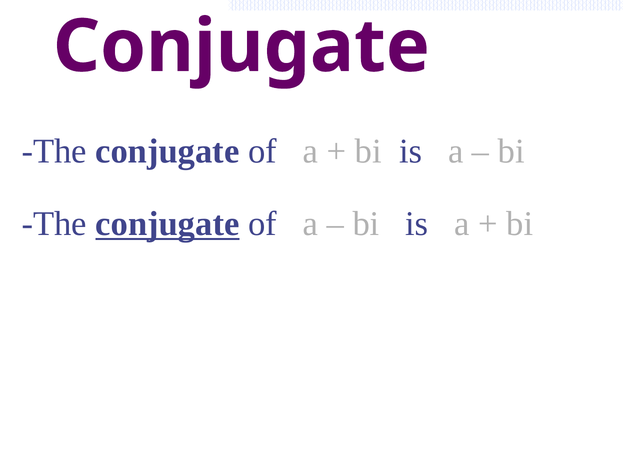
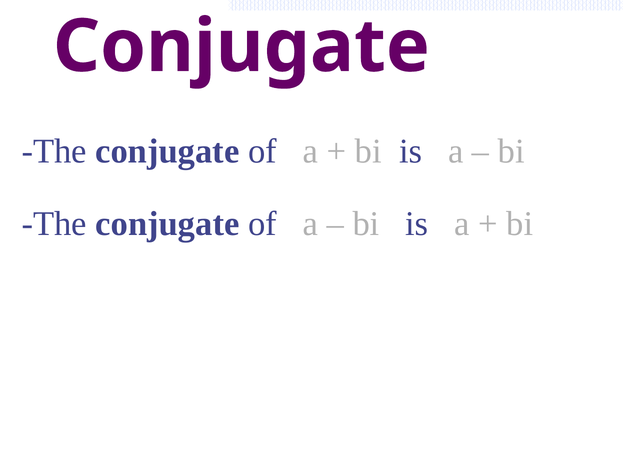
conjugate underline: present -> none (167, 224)
